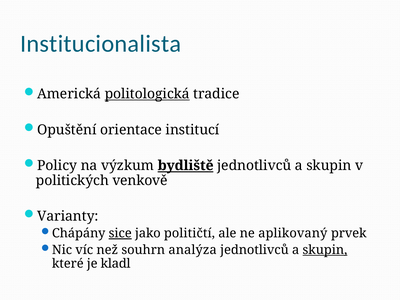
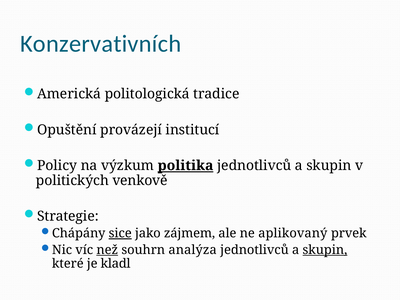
Institucionalista: Institucionalista -> Konzervativních (101, 44)
politologická underline: present -> none (147, 94)
orientace: orientace -> provázejí (131, 130)
bydliště: bydliště -> politika (186, 166)
Varianty: Varianty -> Strategie (68, 216)
političtí: političtí -> zájmem (190, 233)
než underline: none -> present (107, 250)
